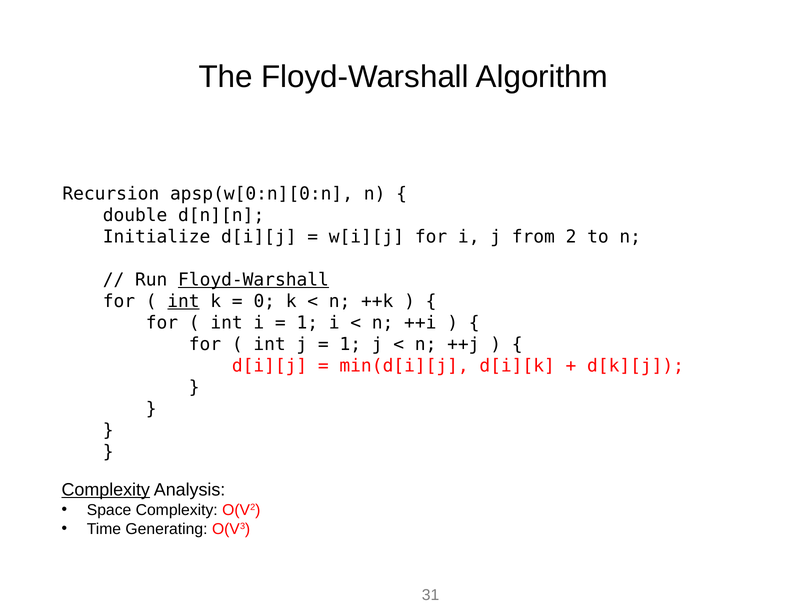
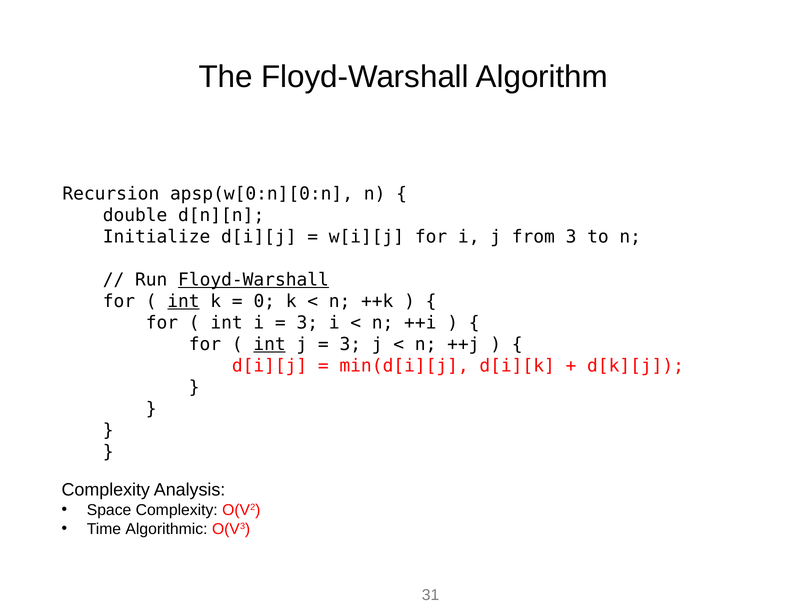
from 2: 2 -> 3 (571, 237)
1: 1 -> 3 (307, 323)
int underline: none -> present (270, 344)
1: 1 -> 3 (350, 344)
Complexity underline: present -> none (106, 490)
Generating: Generating -> Algorithmic (166, 529)
